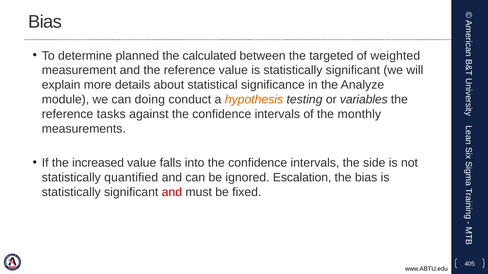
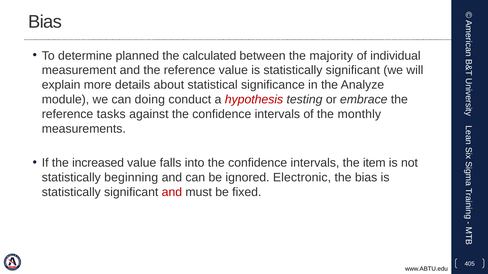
targeted: targeted -> majority (331, 56)
weighted: weighted -> individual (395, 56)
hypothesis colour: orange -> red (254, 100)
variables: variables -> embrace (364, 100)
side: side -> item (374, 163)
quantified: quantified -> beginning (131, 178)
Escalation: Escalation -> Electronic (302, 178)
